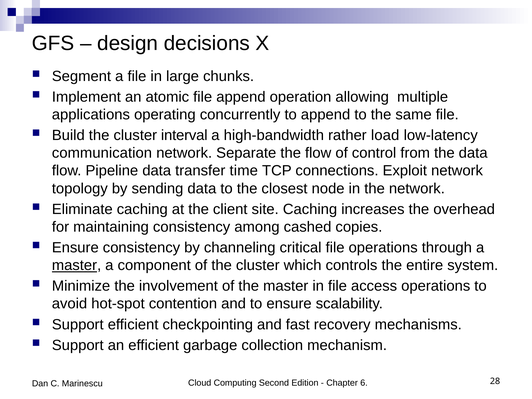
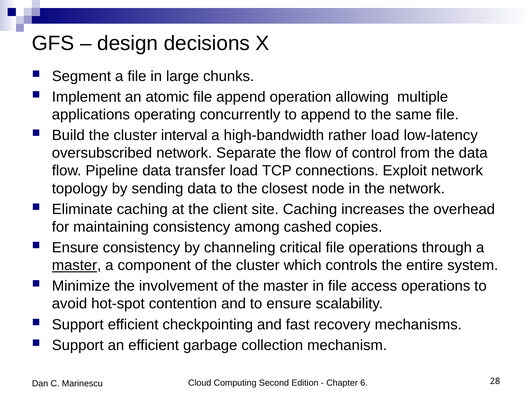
communication: communication -> oversubscribed (102, 153)
transfer time: time -> load (244, 171)
